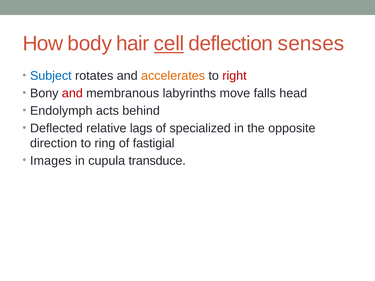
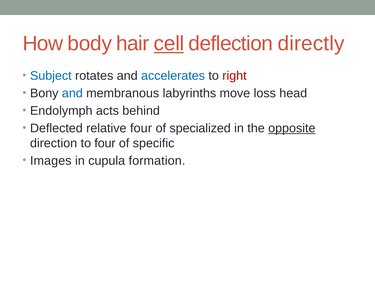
senses: senses -> directly (311, 44)
accelerates colour: orange -> blue (173, 76)
and colour: red -> blue (72, 93)
falls: falls -> loss (265, 93)
relative lags: lags -> four (141, 128)
opposite underline: none -> present (292, 128)
to ring: ring -> four (105, 143)
fastigial: fastigial -> specific (154, 143)
transduce: transduce -> formation (157, 161)
